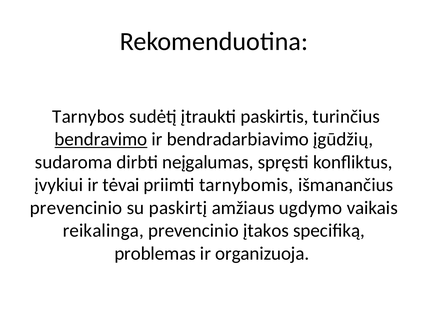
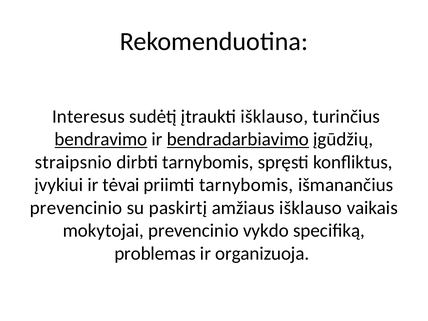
Tarnybos: Tarnybos -> Interesus (88, 116)
įtraukti paskirtis: paskirtis -> išklauso (274, 116)
bendradarbiavimo underline: none -> present (238, 139)
sudaroma: sudaroma -> straipsnio (73, 162)
dirbti neįgalumas: neįgalumas -> tarnybomis (208, 162)
amžiaus ugdymo: ugdymo -> išklauso (311, 208)
reikalinga: reikalinga -> mokytojai (103, 231)
įtakos: įtakos -> vykdo (266, 231)
